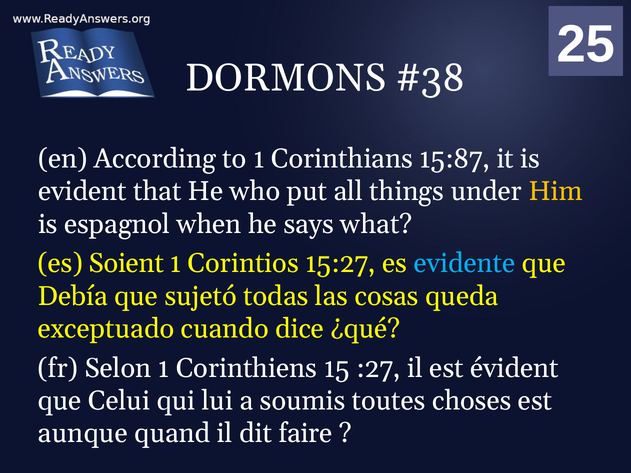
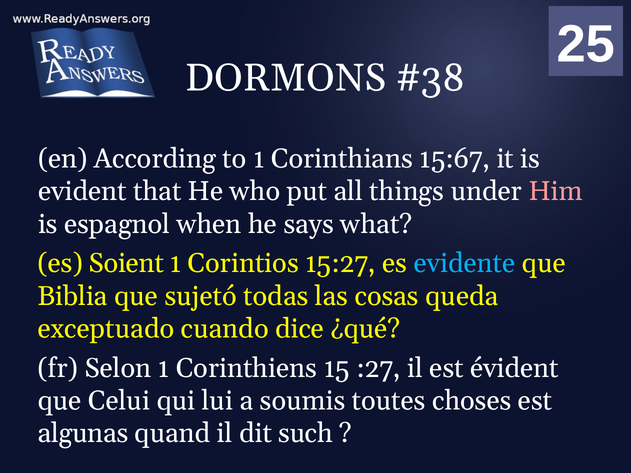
15:87: 15:87 -> 15:67 (455, 159)
Him colour: yellow -> pink (556, 192)
Debía: Debía -> Biblia (73, 296)
aunque: aunque -> algunas (83, 434)
faire: faire -> such (305, 434)
